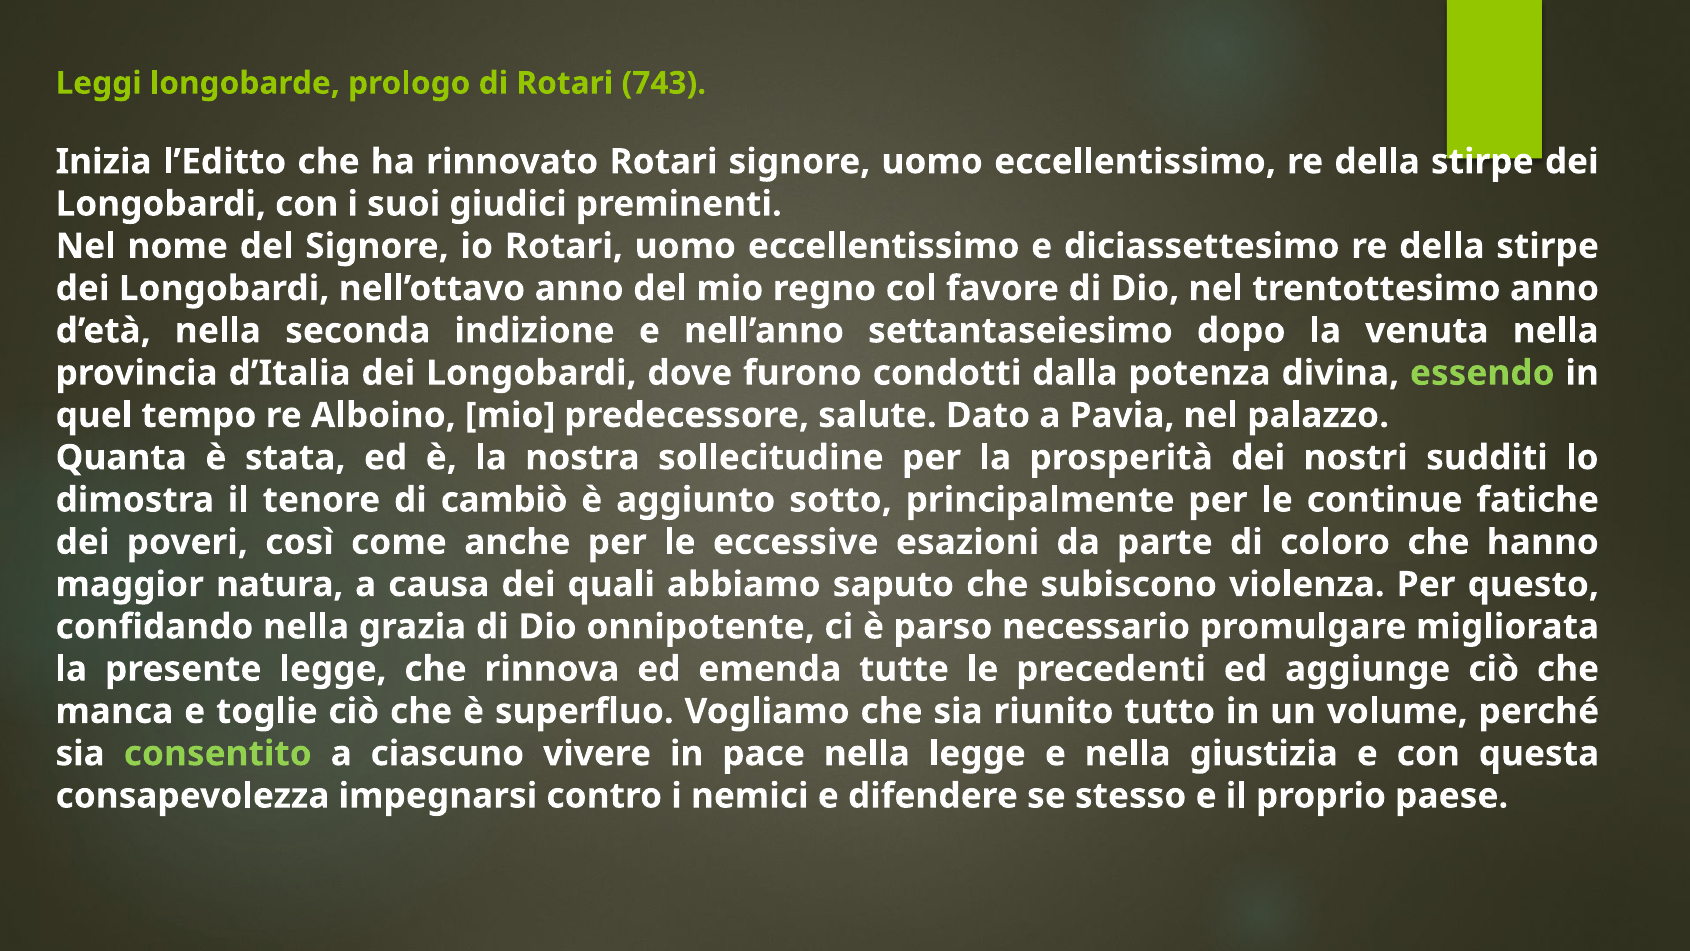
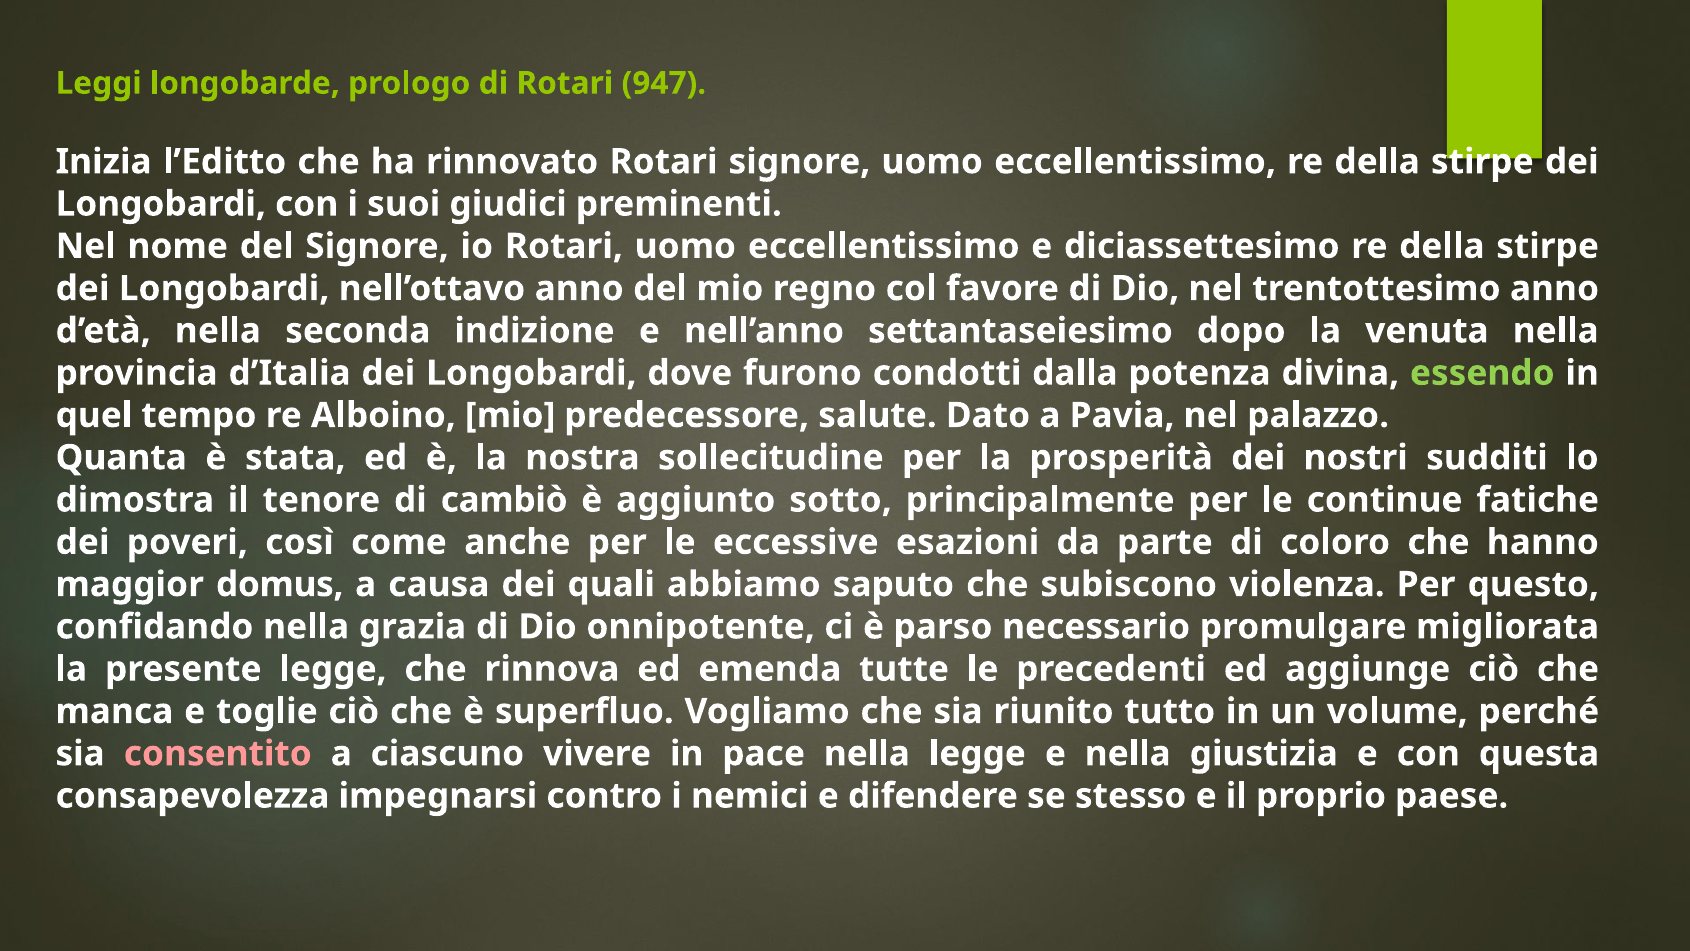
743: 743 -> 947 (664, 83)
natura: natura -> domus (280, 584)
consentito colour: light green -> pink (218, 753)
